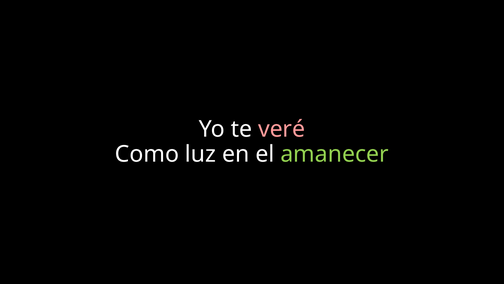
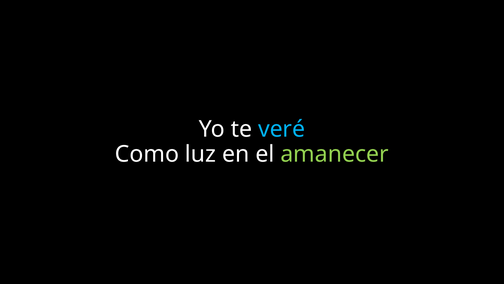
veré colour: pink -> light blue (282, 129)
